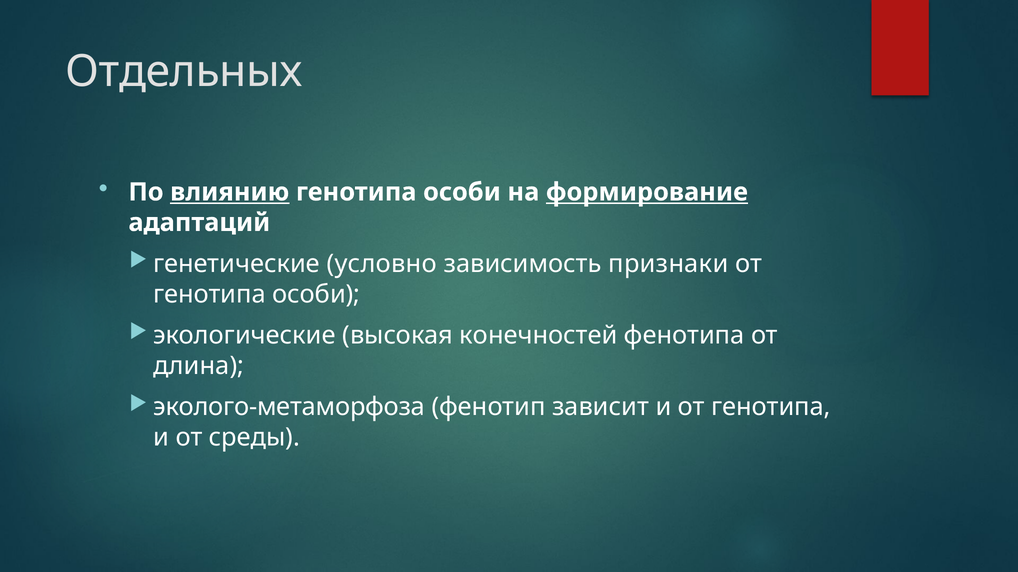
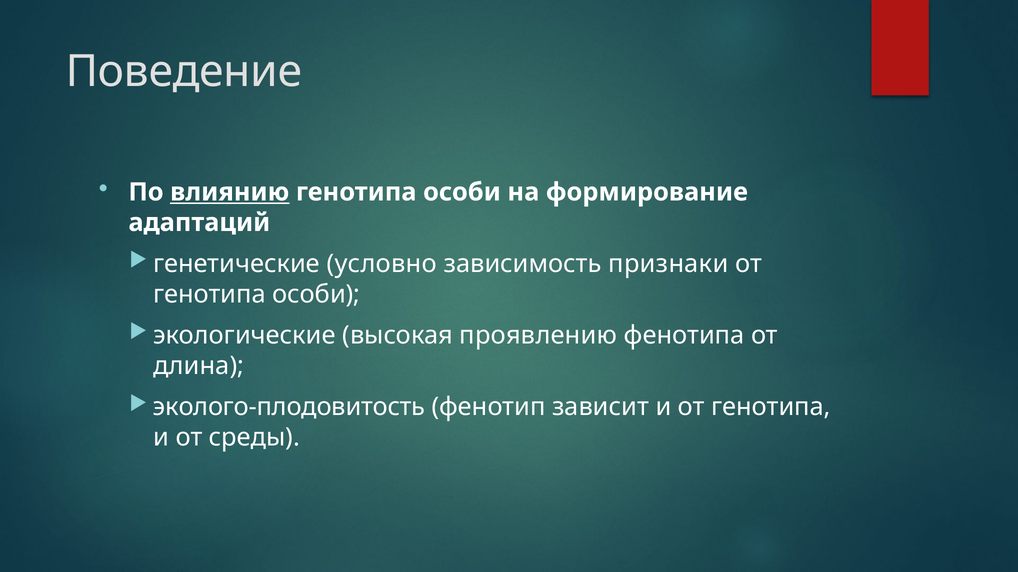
Отдельных: Отдельных -> Поведение (184, 71)
формирование underline: present -> none (647, 192)
конечностей: конечностей -> проявлению (538, 336)
эколого-метаморфоза: эколого-метаморфоза -> эколого-плодовитость (289, 407)
